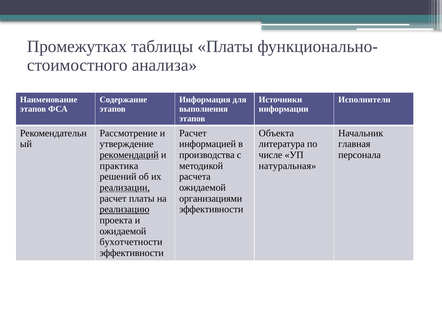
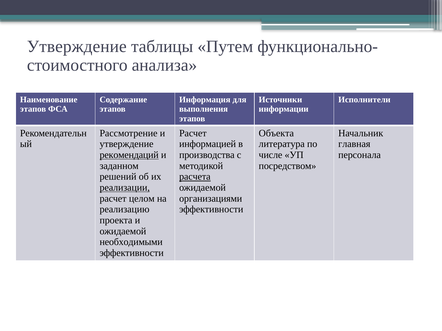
Промежутках: Промежутках -> Утверждение (77, 46)
таблицы Платы: Платы -> Путем (225, 46)
практика: практика -> заданном (119, 166)
натуральная: натуральная -> посредством (287, 166)
расчета underline: none -> present (195, 177)
расчет платы: платы -> целом (142, 199)
реализацию underline: present -> none (125, 210)
бухотчетности: бухотчетности -> необходимыми (131, 242)
